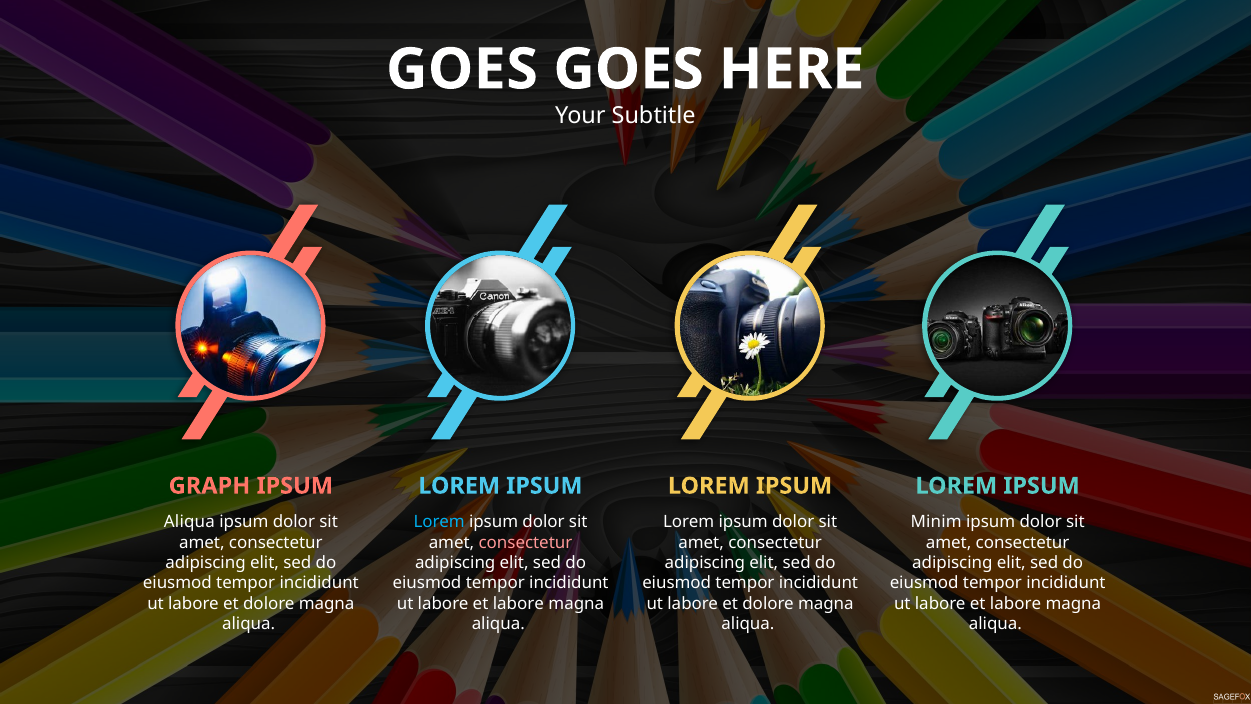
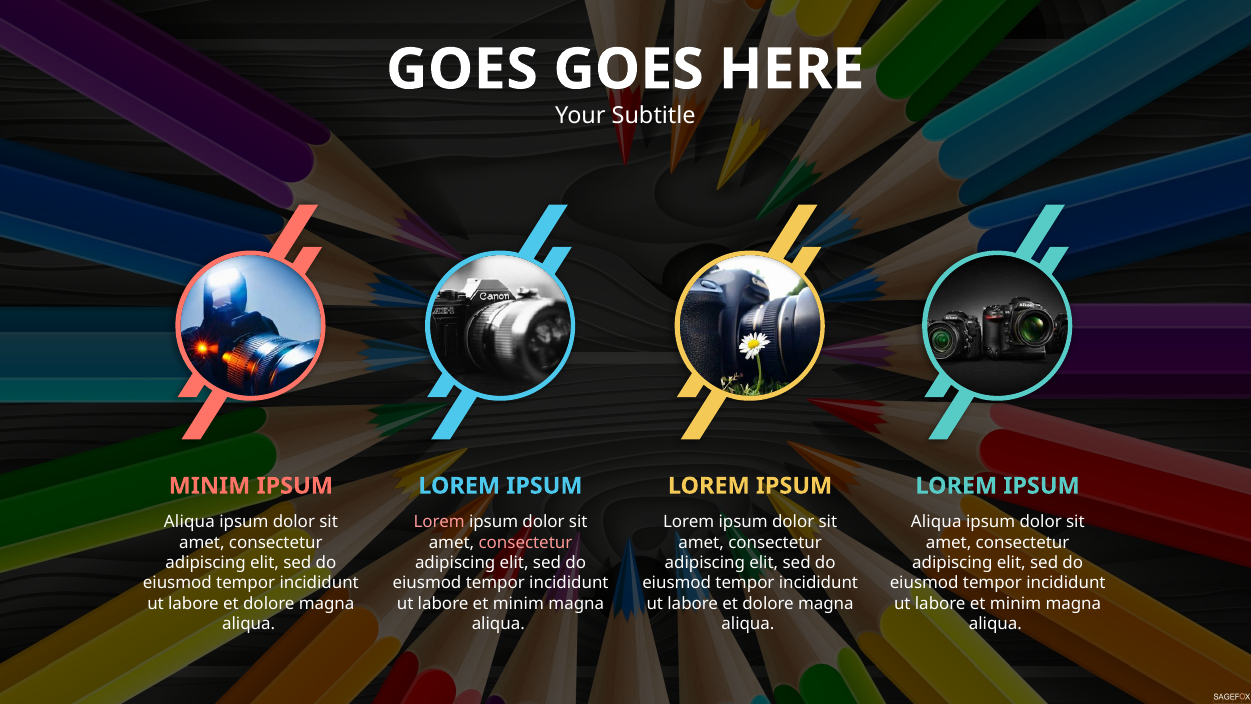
GRAPH: GRAPH -> MINIM (210, 486)
Lorem colour: light blue -> pink (439, 522)
Minim: Minim -> Aliqua (936, 522)
labore: labore -> minim (518, 603)
labore: labore -> minim (1016, 603)
